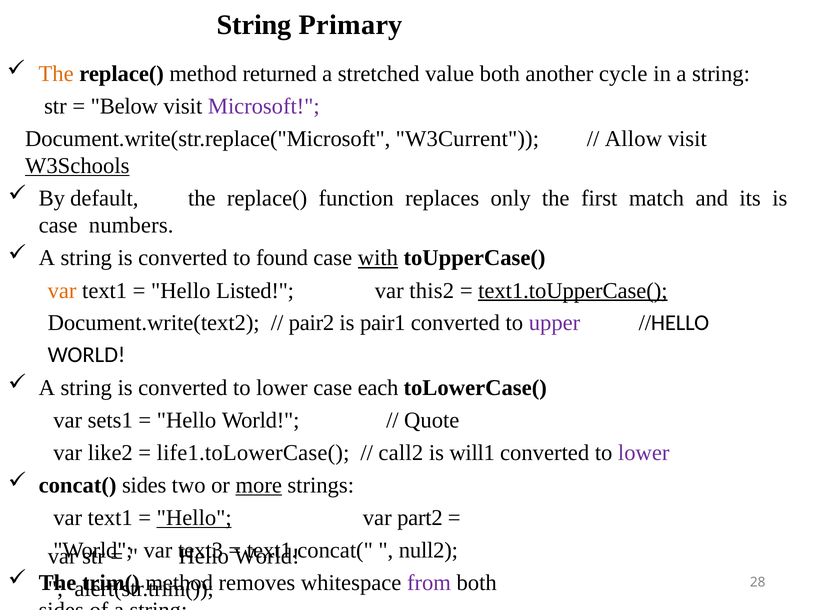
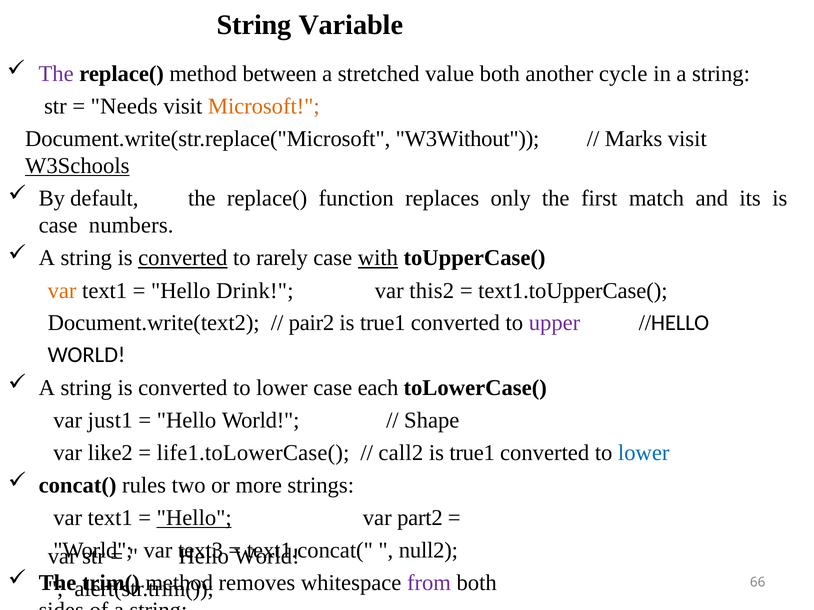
Primary: Primary -> Variable (351, 25)
The colour: orange -> purple (56, 74)
returned: returned -> between (280, 74)
Below: Below -> Needs (124, 106)
Microsoft colour: purple -> orange (264, 106)
W3Current: W3Current -> W3Without (468, 139)
Allow: Allow -> Marks (634, 139)
converted underline: none -> present (183, 258)
found: found -> rarely (282, 258)
Listed: Listed -> Drink (255, 291)
text1.toUpperCase( underline: present -> none (573, 291)
pair1: pair1 -> true1 (383, 323)
sets1: sets1 -> just1 (110, 421)
Quote: Quote -> Shape (432, 421)
will1: will1 -> true1 (472, 453)
lower colour: purple -> blue (644, 453)
concat( sides: sides -> rules (144, 486)
more underline: present -> none (259, 486)
28: 28 -> 66 (758, 583)
